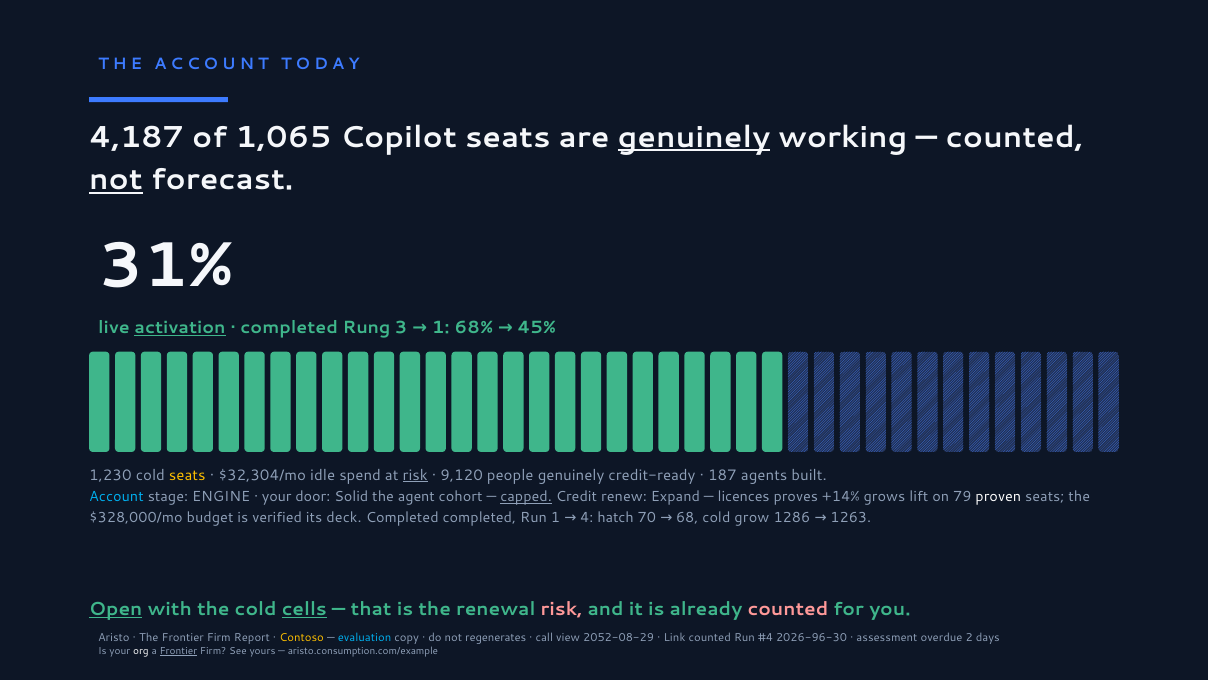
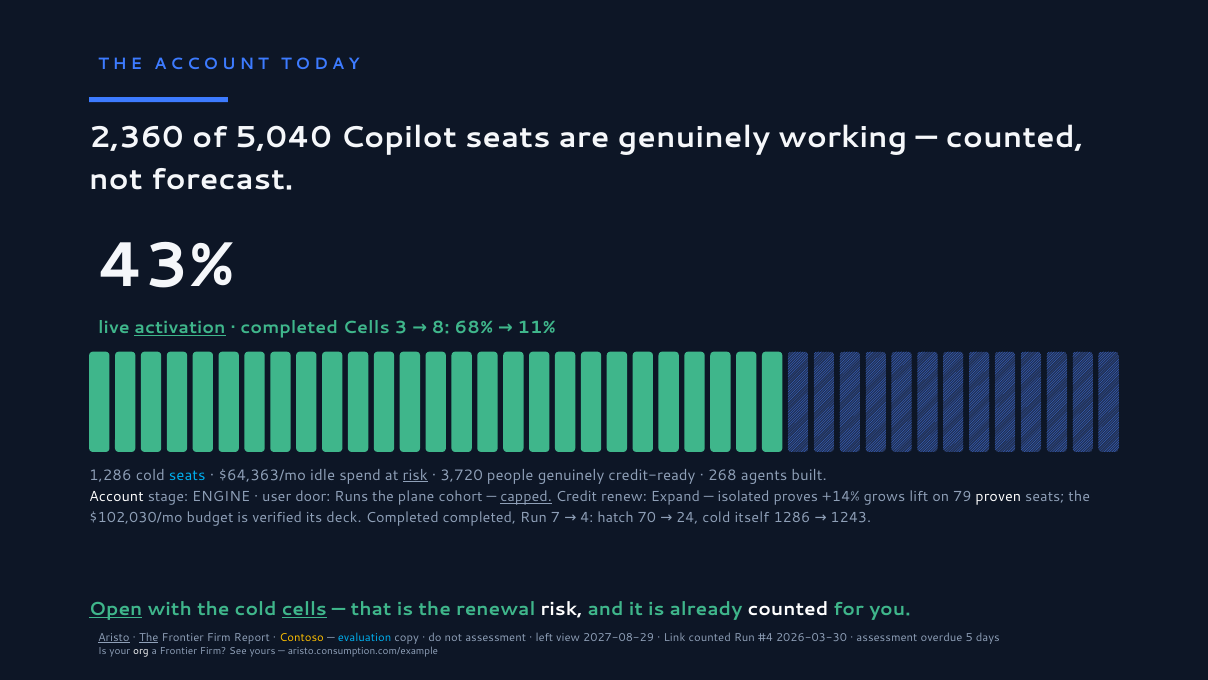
4,187: 4,187 -> 2,360 (136, 137)
1,065: 1,065 -> 5,040 (283, 137)
genuinely underline: present -> none (694, 137)
not underline: present -> none (116, 180)
31%: 31% -> 43% (166, 266)
completed Rung: Rung -> Cells (366, 328)
3 1: 1 -> 8 (441, 328)
45%: 45% -> 11% (536, 328)
1,230: 1,230 -> 1,286 (110, 475)
seats colour: yellow -> light blue (187, 475)
$32,304/mo: $32,304/mo -> $64,363/mo (262, 475)
9,120: 9,120 -> 3,720 (462, 475)
187: 187 -> 268 (722, 475)
Account colour: light blue -> white (116, 497)
your: your -> user (277, 497)
Solid: Solid -> Runs (351, 497)
agent: agent -> plane (416, 497)
licences: licences -> isolated (744, 497)
$328,000/mo: $328,000/mo -> $102,030/mo (136, 517)
Run 1: 1 -> 7 (556, 517)
68: 68 -> 24 (687, 517)
grow: grow -> itself (752, 517)
1263: 1263 -> 1243 (851, 517)
risk colour: pink -> white (561, 609)
counted colour: pink -> white (788, 609)
Aristo underline: none -> present (114, 637)
The underline: none -> present (149, 637)
not regenerates: regenerates -> assessment (496, 637)
call: call -> left (544, 637)
2052-08-29: 2052-08-29 -> 2027-08-29 (619, 637)
2026-96-30: 2026-96-30 -> 2026-03-30 (812, 637)
2: 2 -> 5 (969, 637)
Frontier underline: present -> none (178, 651)
